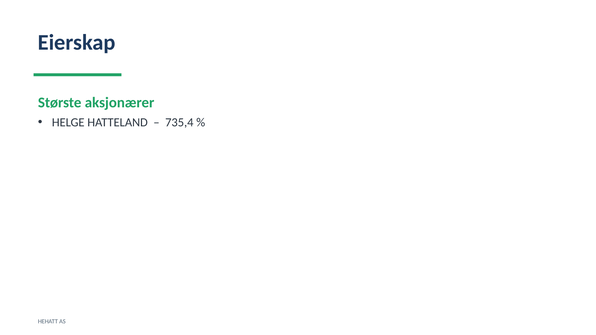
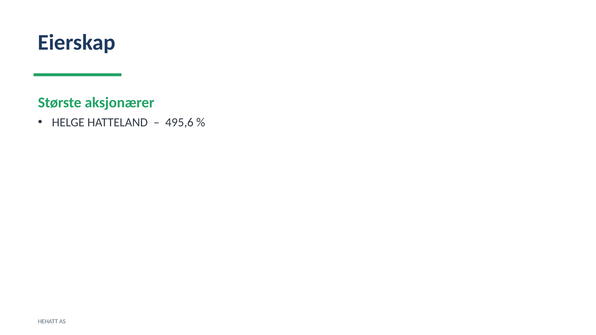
735,4: 735,4 -> 495,6 (179, 123)
